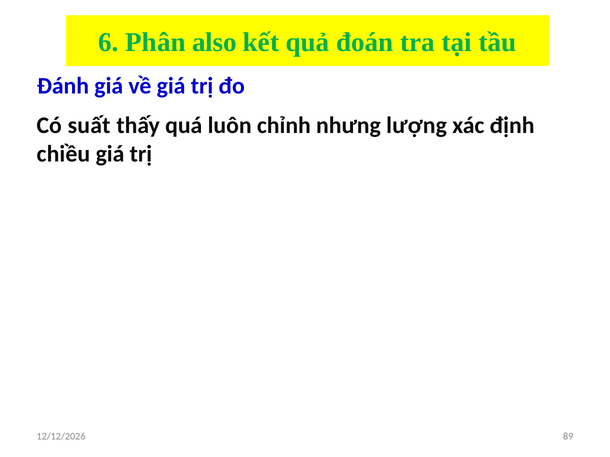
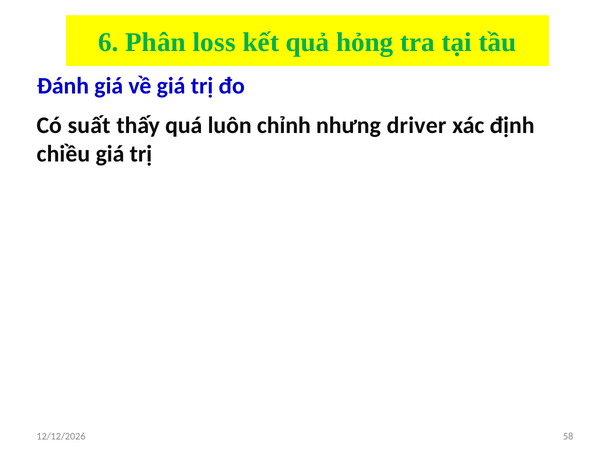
also: also -> loss (214, 43)
đoán: đoán -> hỏng (365, 43)
lượng: lượng -> driver (417, 126)
89: 89 -> 58 (568, 437)
